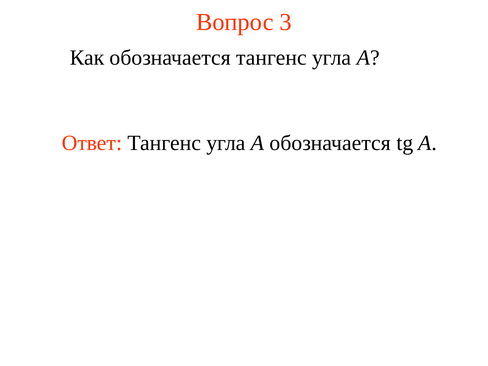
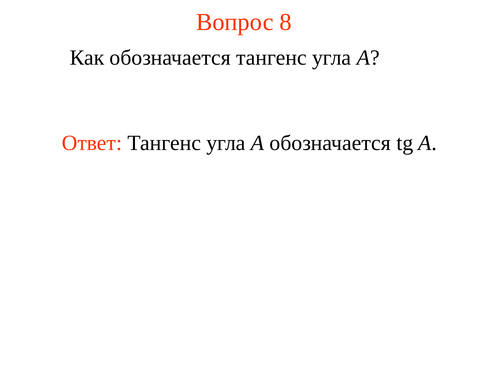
3: 3 -> 8 (286, 22)
